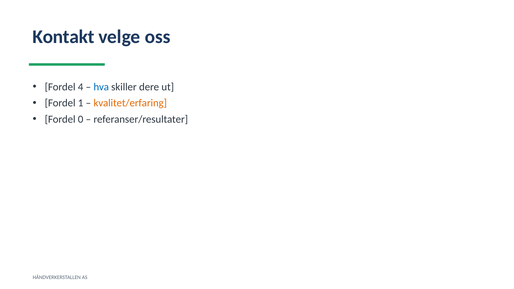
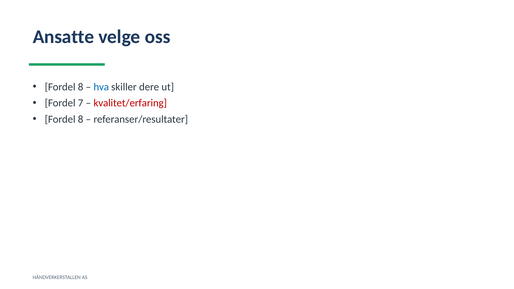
Kontakt: Kontakt -> Ansatte (63, 37)
4: 4 -> 8 (81, 87)
1: 1 -> 7 (81, 103)
kvalitet/erfaring colour: orange -> red (130, 103)
0: 0 -> 8 (81, 119)
